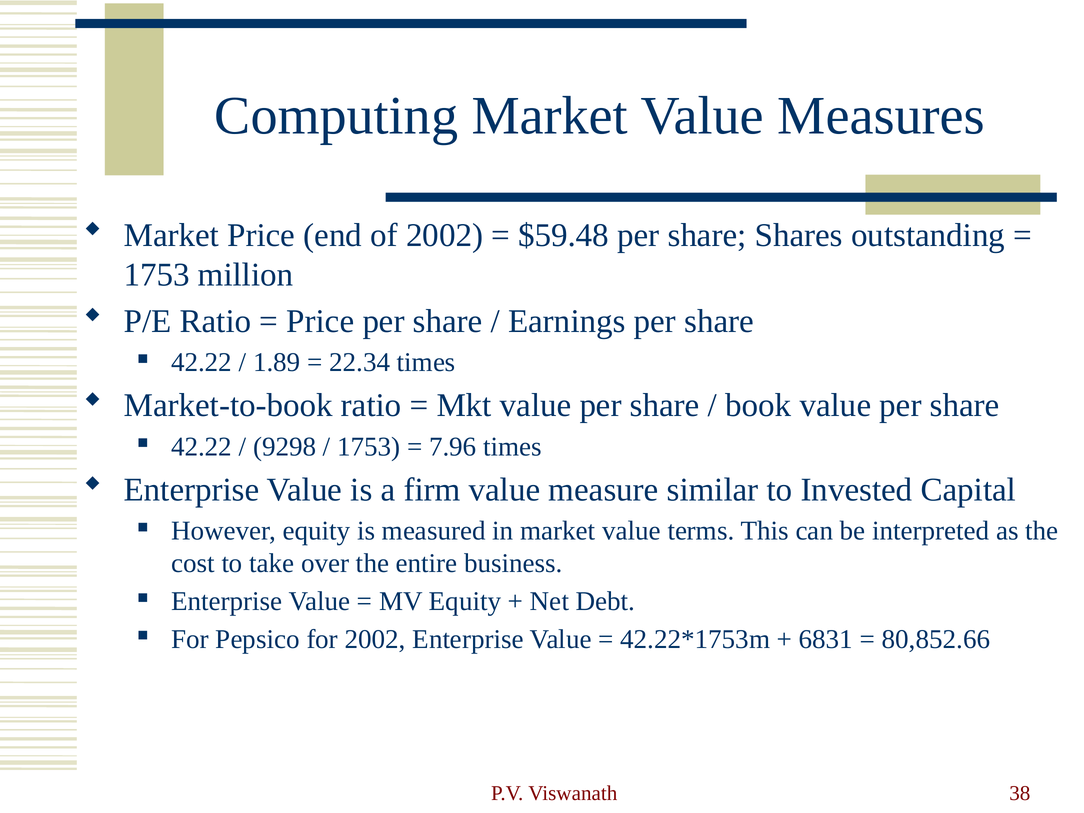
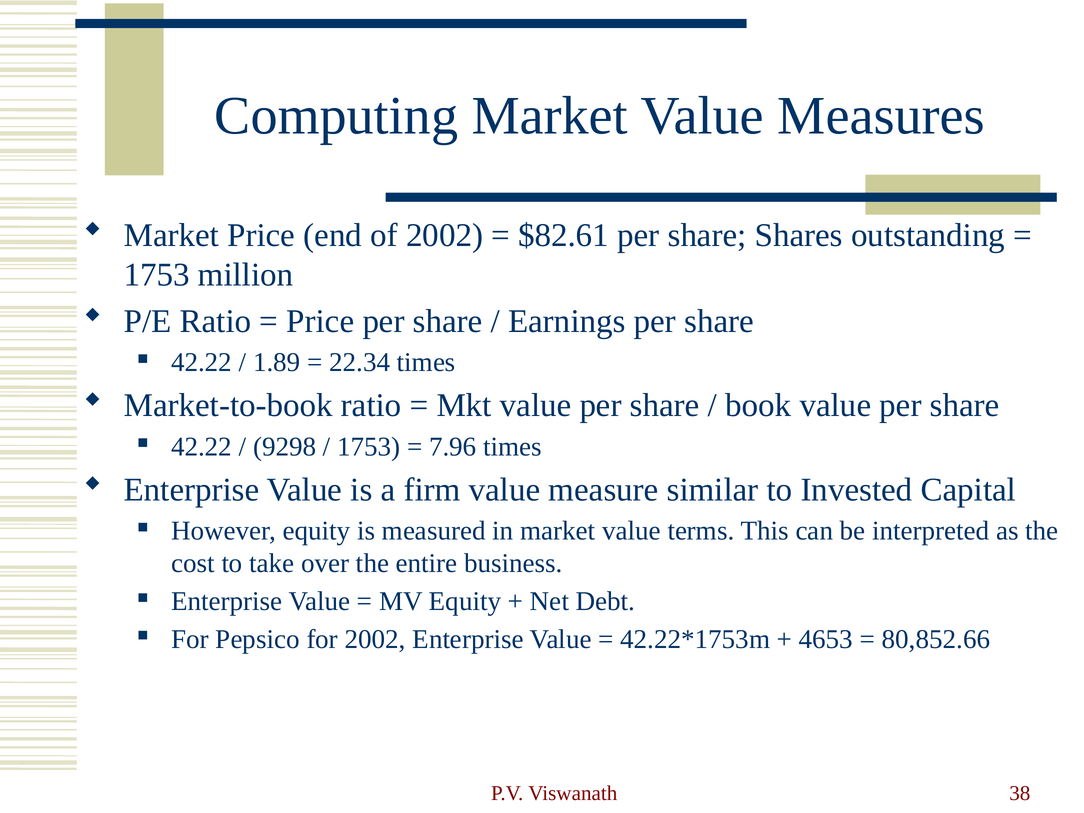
$59.48: $59.48 -> $82.61 (564, 235)
6831: 6831 -> 4653 (826, 639)
